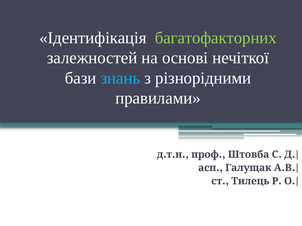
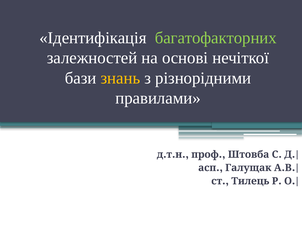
знань colour: light blue -> yellow (120, 78)
